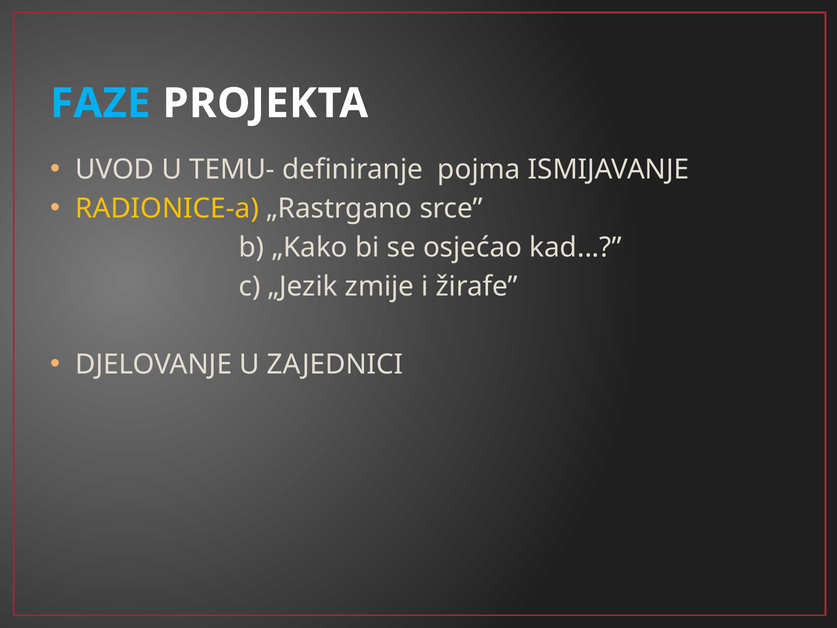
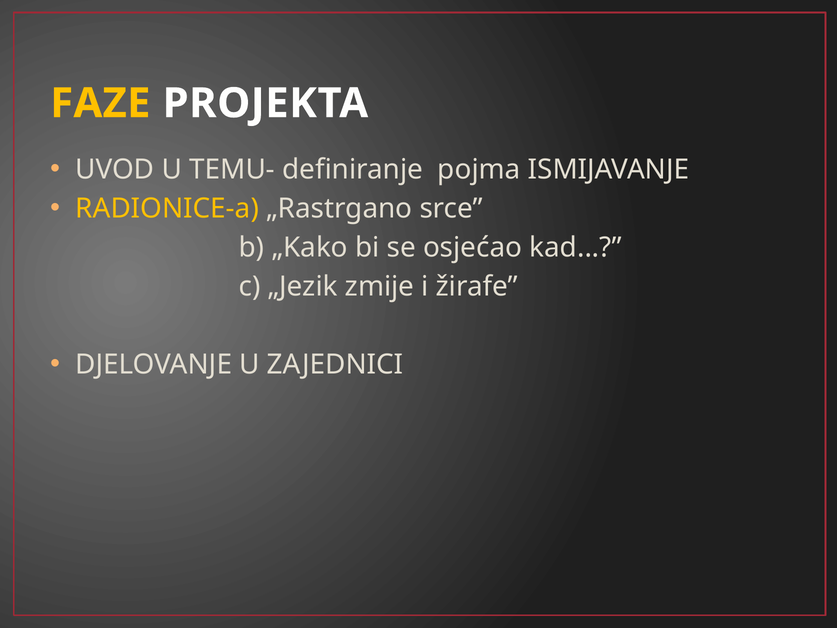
FAZE colour: light blue -> yellow (100, 103)
